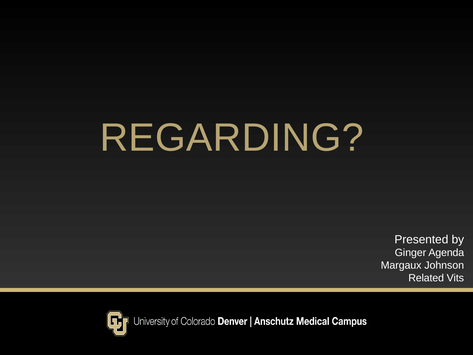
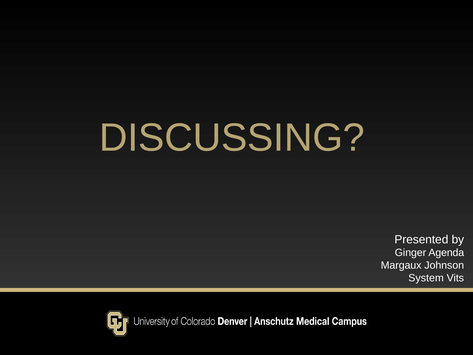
REGARDING: REGARDING -> DISCUSSING (232, 138)
Related: Related -> System (426, 278)
